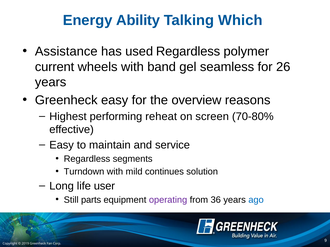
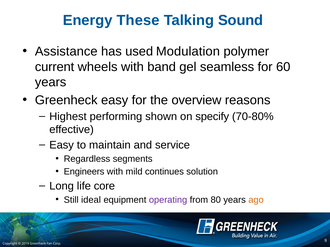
Ability: Ability -> These (138, 20)
Which: Which -> Sound (241, 20)
used Regardless: Regardless -> Modulation (188, 52)
26: 26 -> 60 (283, 67)
reheat: reheat -> shown (161, 117)
screen: screen -> specify (212, 117)
Turndown: Turndown -> Engineers (84, 172)
user: user -> core (104, 186)
parts: parts -> ideal (91, 200)
36: 36 -> 80 (216, 200)
ago colour: blue -> orange (256, 200)
